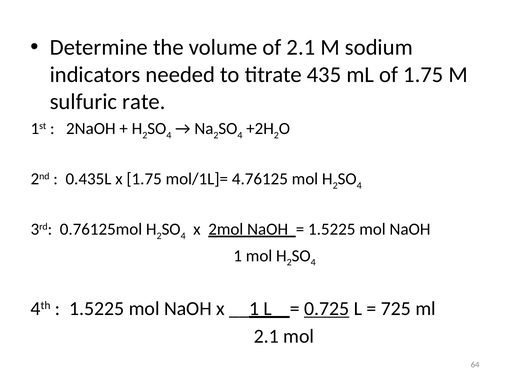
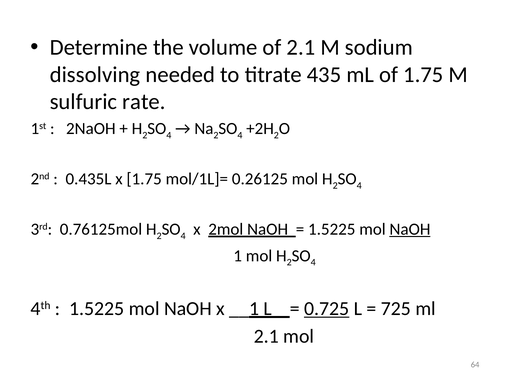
indicators: indicators -> dissolving (95, 75)
4.76125: 4.76125 -> 0.26125 (260, 179)
NaOH underline: none -> present (410, 230)
